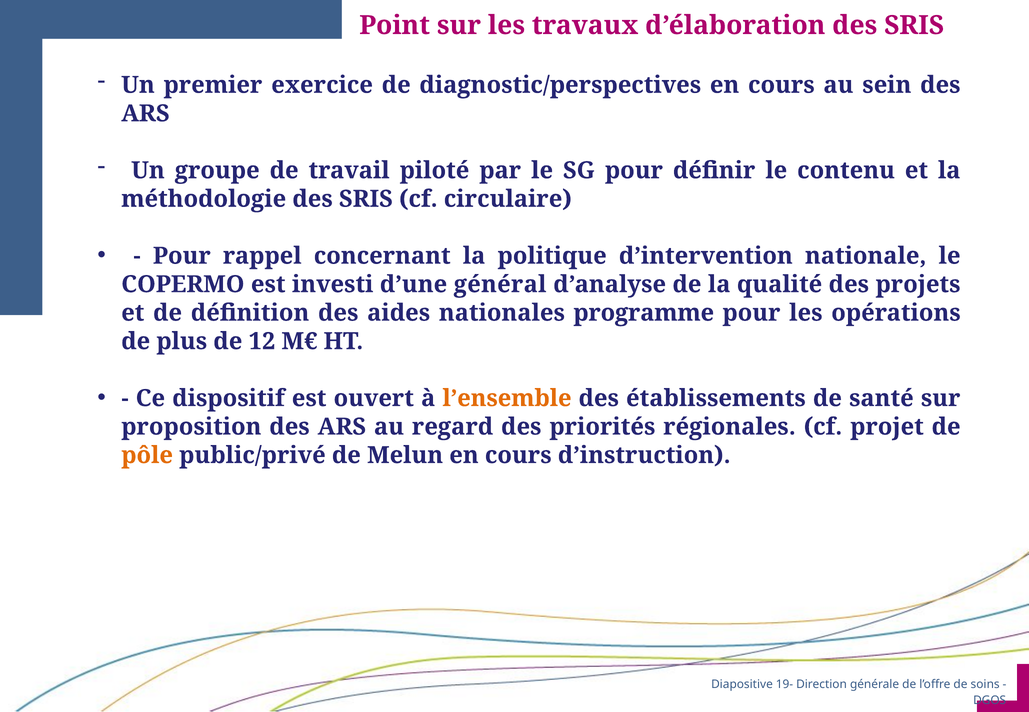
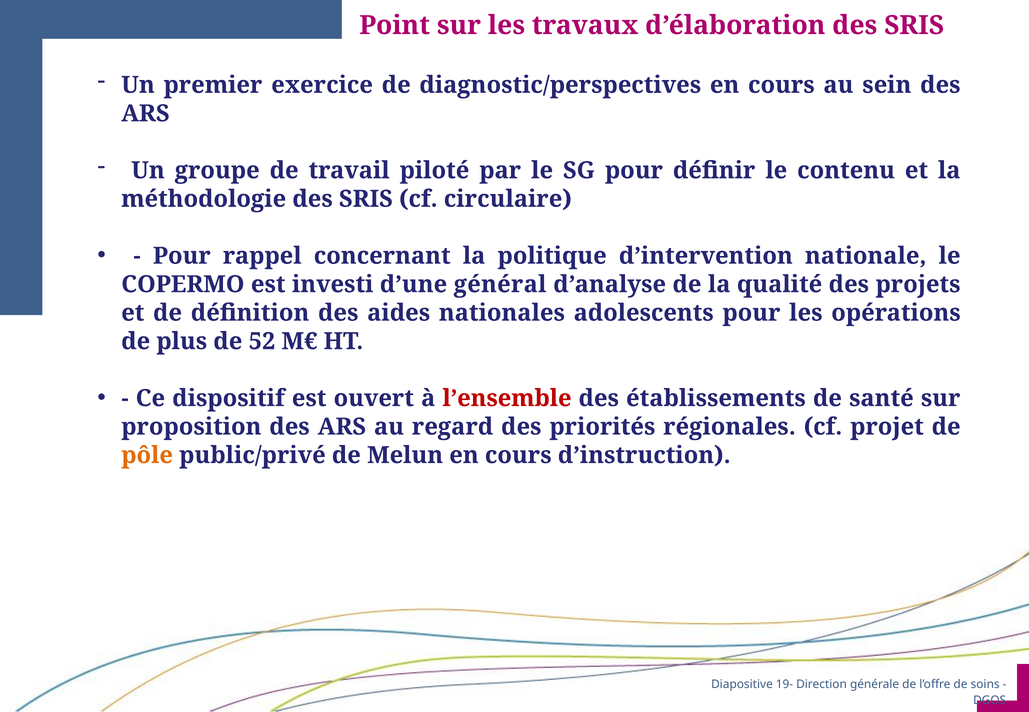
programme: programme -> adolescents (644, 313)
12: 12 -> 52 (262, 342)
l’ensemble colour: orange -> red (507, 398)
